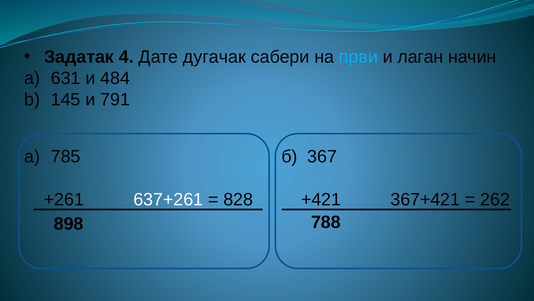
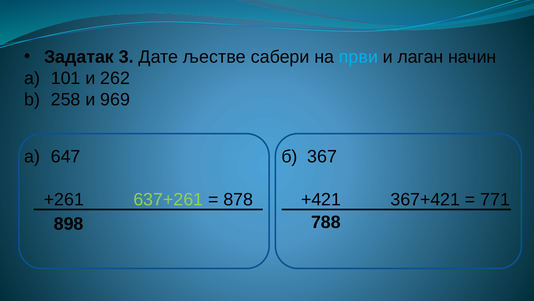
4: 4 -> 3 (126, 57)
дугачак: дугачак -> љестве (214, 57)
631: 631 -> 101 (66, 78)
484: 484 -> 262 (115, 78)
145: 145 -> 258 (66, 99)
791: 791 -> 969 (115, 99)
785: 785 -> 647 (66, 156)
637+261 colour: white -> light green (168, 199)
828: 828 -> 878 (238, 199)
262: 262 -> 771 (495, 199)
